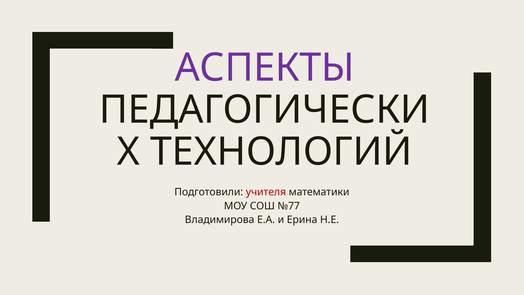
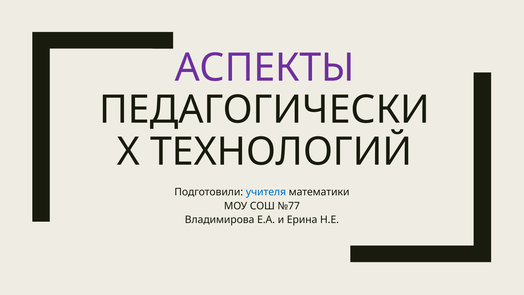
учителя colour: red -> blue (266, 192)
